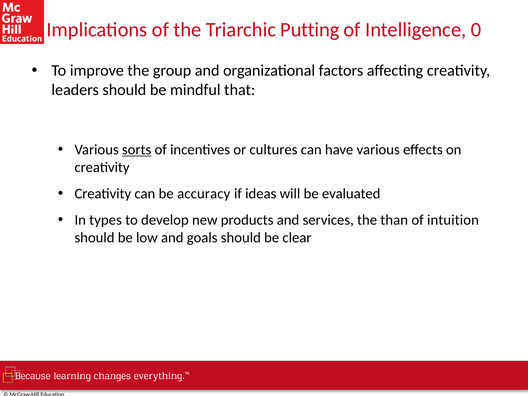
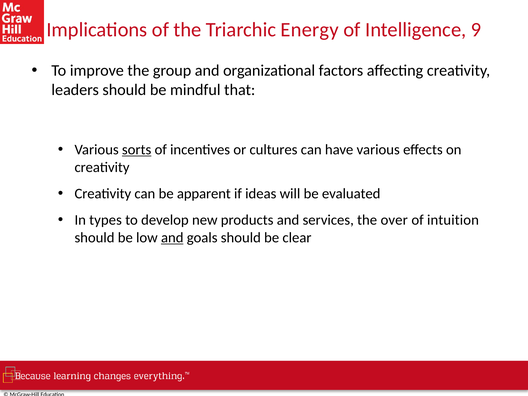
Putting: Putting -> Energy (310, 30)
0: 0 -> 9 (476, 30)
accuracy: accuracy -> apparent (204, 194)
than: than -> over (394, 220)
and underline: none -> present (172, 238)
